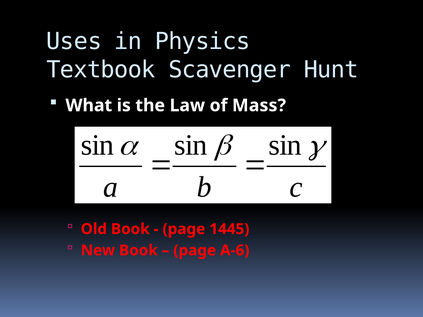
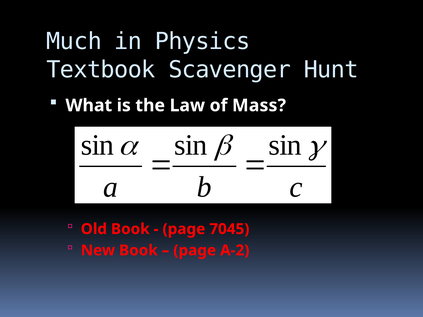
Uses: Uses -> Much (74, 42)
1445: 1445 -> 7045 (229, 229)
A-6: A-6 -> A-2 (235, 251)
